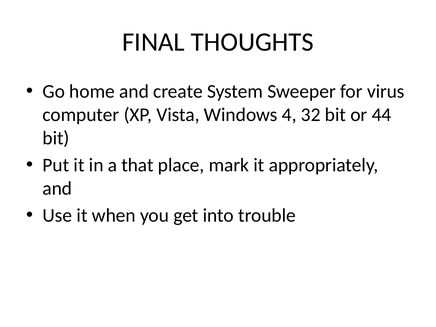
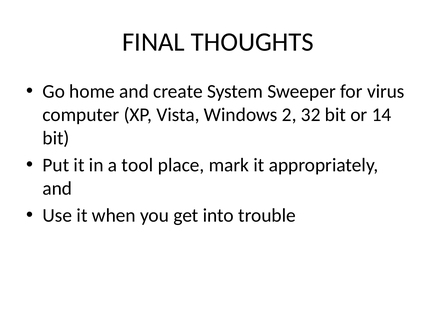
4: 4 -> 2 (289, 115)
44: 44 -> 14 (382, 115)
that: that -> tool (137, 165)
